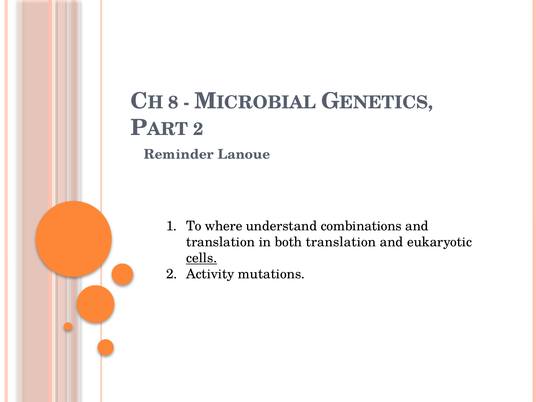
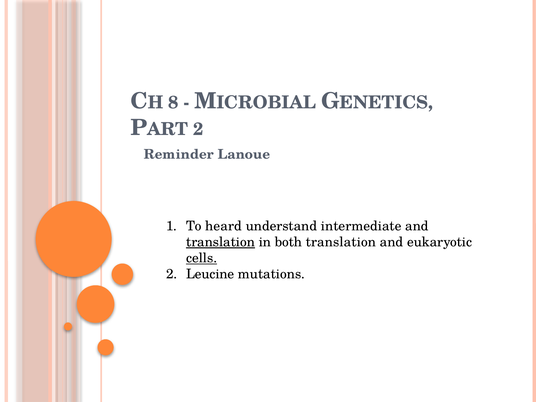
where: where -> heard (224, 226)
combinations: combinations -> intermediate (361, 226)
translation underline: none -> present (221, 242)
Activity: Activity -> Leucine (210, 274)
